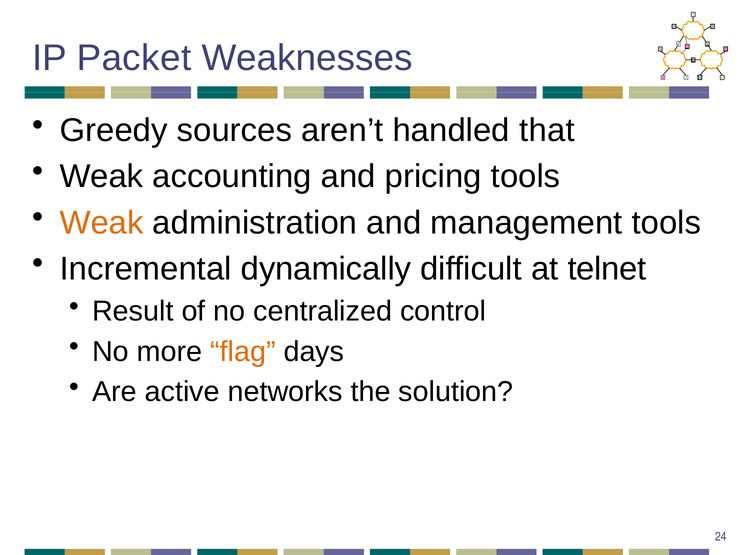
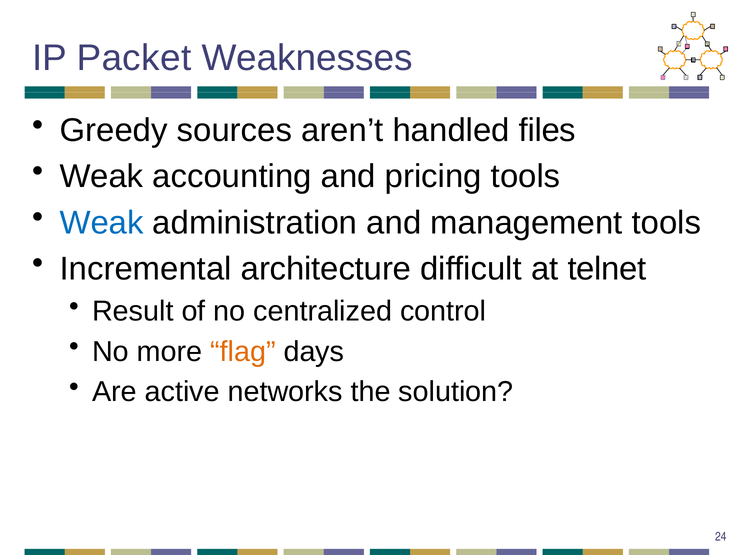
that: that -> files (547, 131)
Weak colour: orange -> blue (102, 223)
dynamically: dynamically -> architecture (326, 269)
